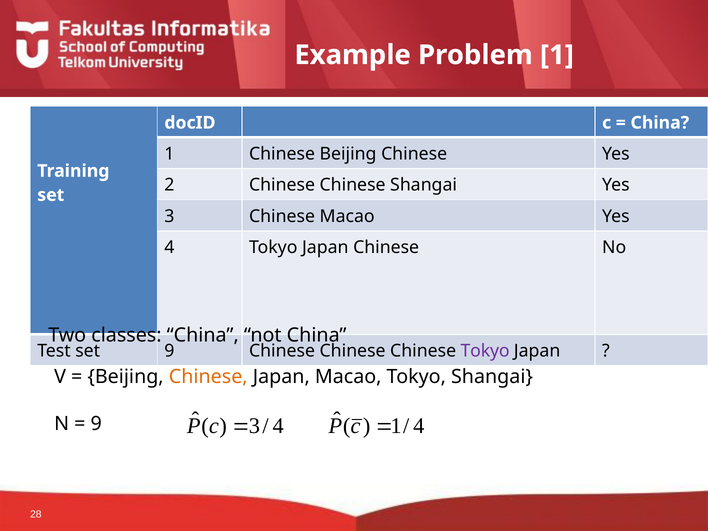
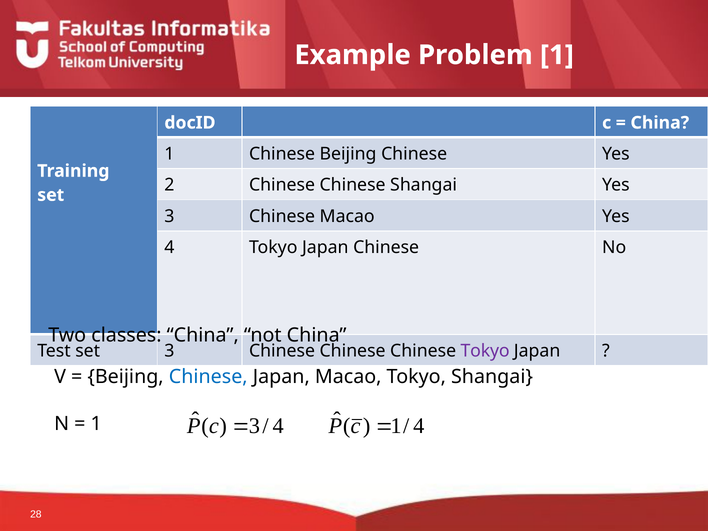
set 9: 9 -> 3 (169, 351)
Chinese colour: orange -> blue (208, 377)
9: 9 -> 1 (96, 424)
